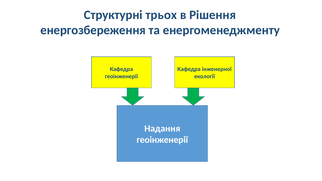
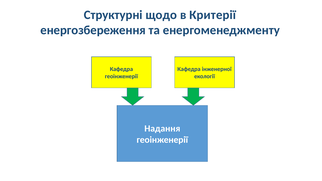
трьох: трьох -> щодо (161, 15)
Рішення: Рішення -> Критерії (213, 15)
